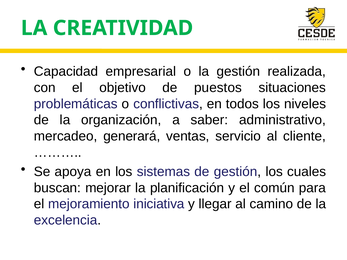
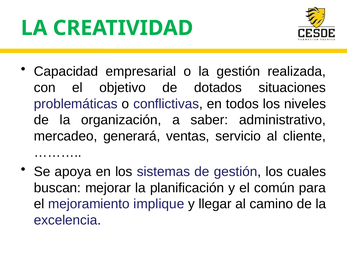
puestos: puestos -> dotados (218, 88)
iniciativa: iniciativa -> implique (159, 204)
